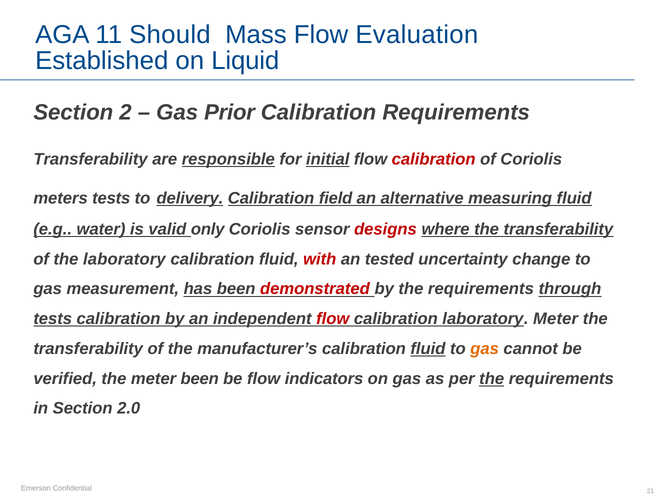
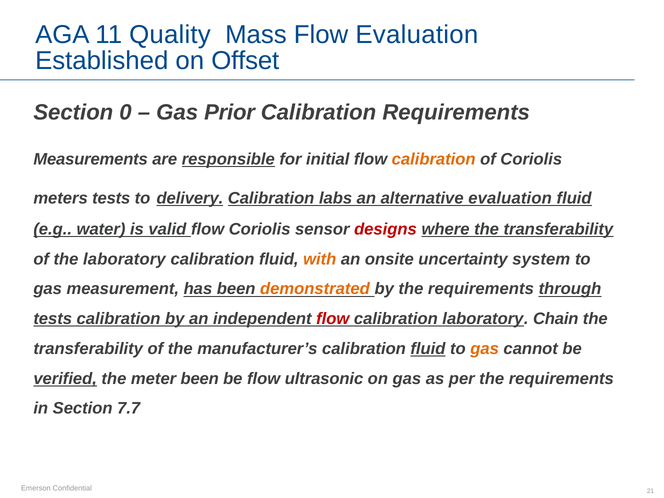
Should: Should -> Quality (170, 35)
Liquid: Liquid -> Offset (245, 61)
2: 2 -> 0 (125, 113)
Transferability: Transferability -> Measurements (91, 160)
initial underline: present -> none (328, 160)
calibration colour: red -> orange (434, 160)
field: field -> labs (336, 198)
alternative measuring: measuring -> evaluation (510, 198)
valid only: only -> flow (208, 229)
with colour: red -> orange (320, 259)
tested: tested -> onsite (389, 259)
change: change -> system (541, 259)
demonstrated colour: red -> orange (315, 289)
laboratory Meter: Meter -> Chain (556, 319)
verified underline: none -> present (65, 379)
indicators: indicators -> ultrasonic (324, 379)
the underline: present -> none (492, 379)
2.0: 2.0 -> 7.7 (129, 409)
